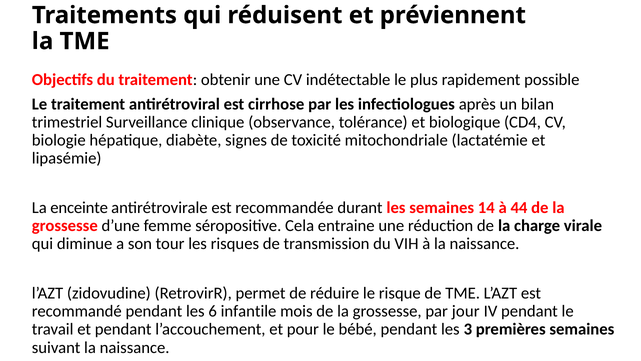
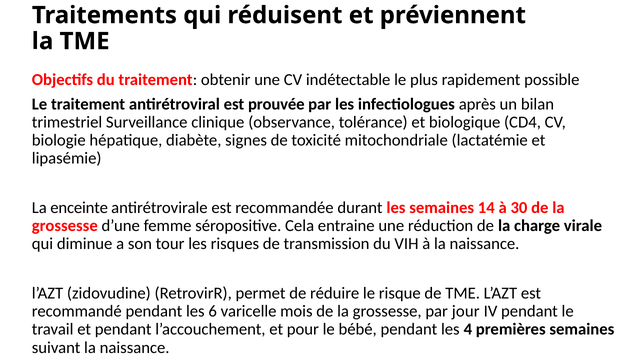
cirrhose: cirrhose -> prouvée (276, 104)
44: 44 -> 30 (519, 208)
infantile: infantile -> varicelle (249, 311)
3: 3 -> 4 (468, 329)
